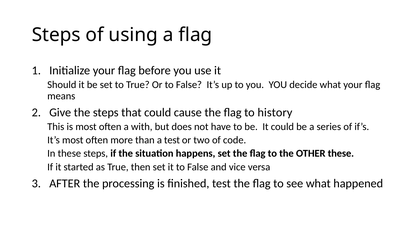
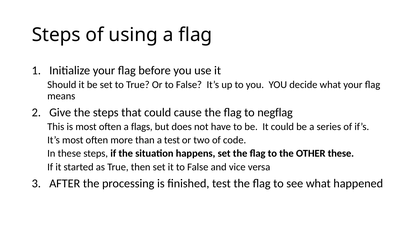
history: history -> negflag (275, 112)
with: with -> flags (142, 127)
